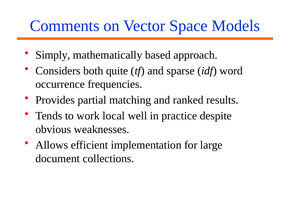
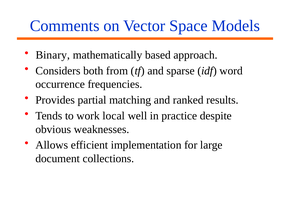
Simply: Simply -> Binary (53, 55)
quite: quite -> from (117, 71)
